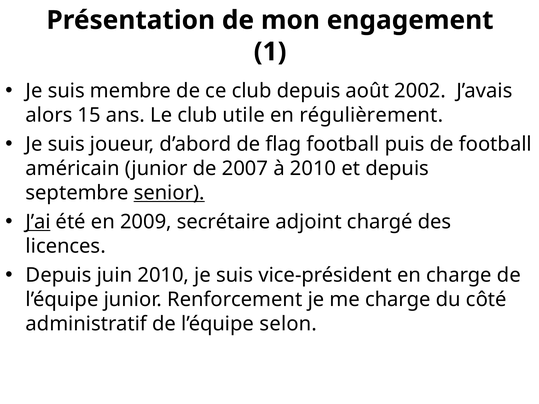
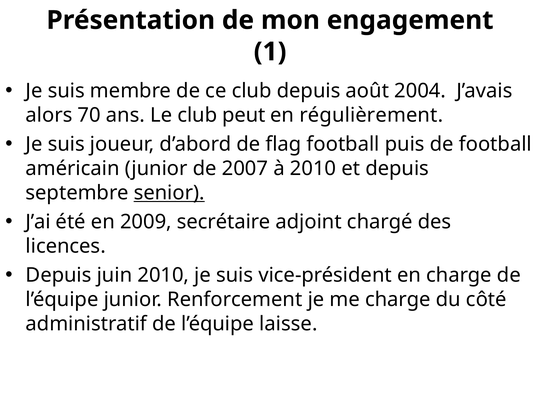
2002: 2002 -> 2004 (420, 91)
15: 15 -> 70 (89, 115)
utile: utile -> peut (244, 115)
J’ai underline: present -> none (38, 222)
selon: selon -> laisse (288, 324)
